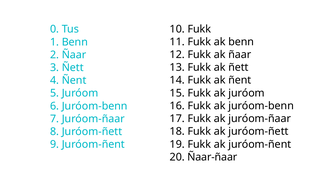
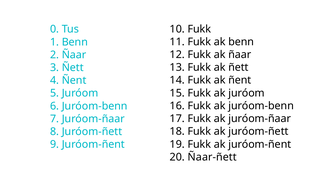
Ñaar-ñaar: Ñaar-ñaar -> Ñaar-ñett (212, 157)
